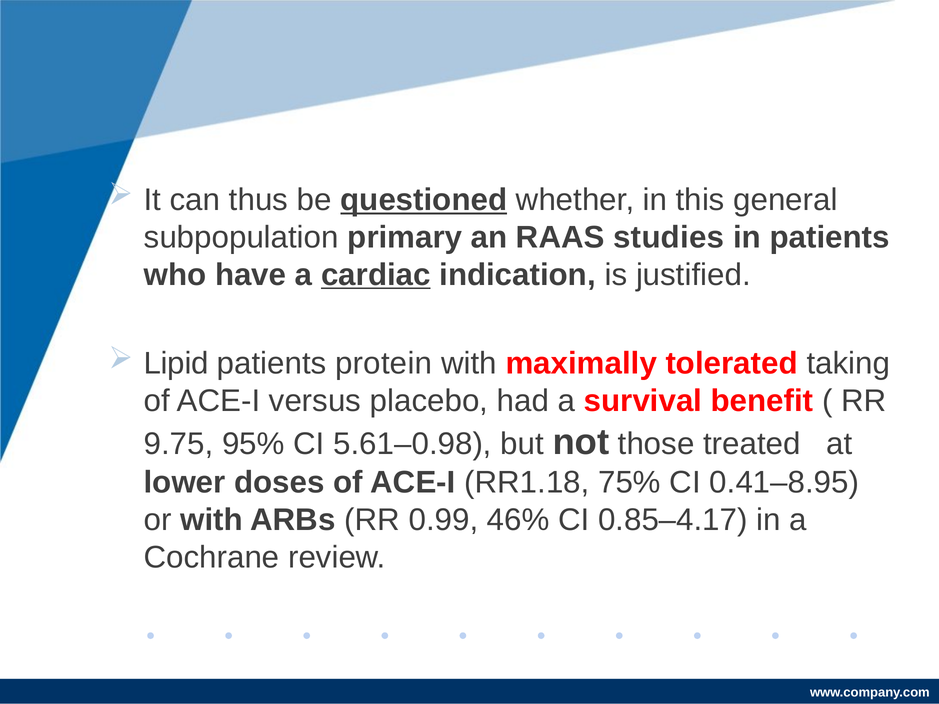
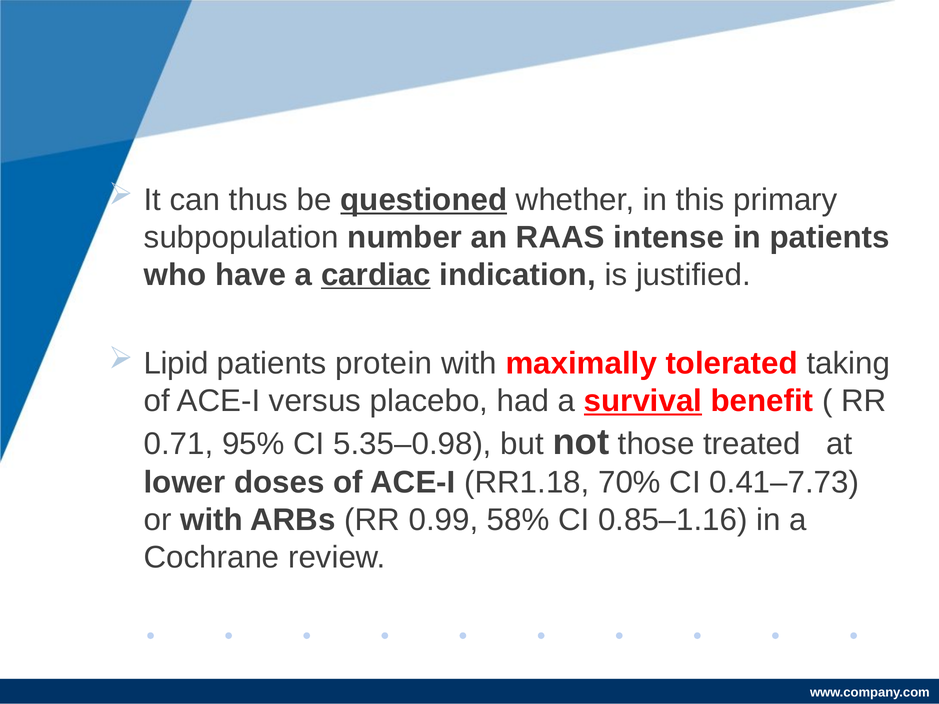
general: general -> primary (785, 200)
primary: primary -> number (405, 237)
studies: studies -> intense (669, 237)
survival underline: none -> present (643, 401)
9.75: 9.75 -> 0.71 (179, 444)
5.61–0.98: 5.61–0.98 -> 5.35–0.98 (412, 444)
75%: 75% -> 70% (629, 483)
0.41–8.95: 0.41–8.95 -> 0.41–7.73 (784, 483)
46%: 46% -> 58% (518, 520)
0.85–4.17: 0.85–4.17 -> 0.85–1.16 (673, 520)
